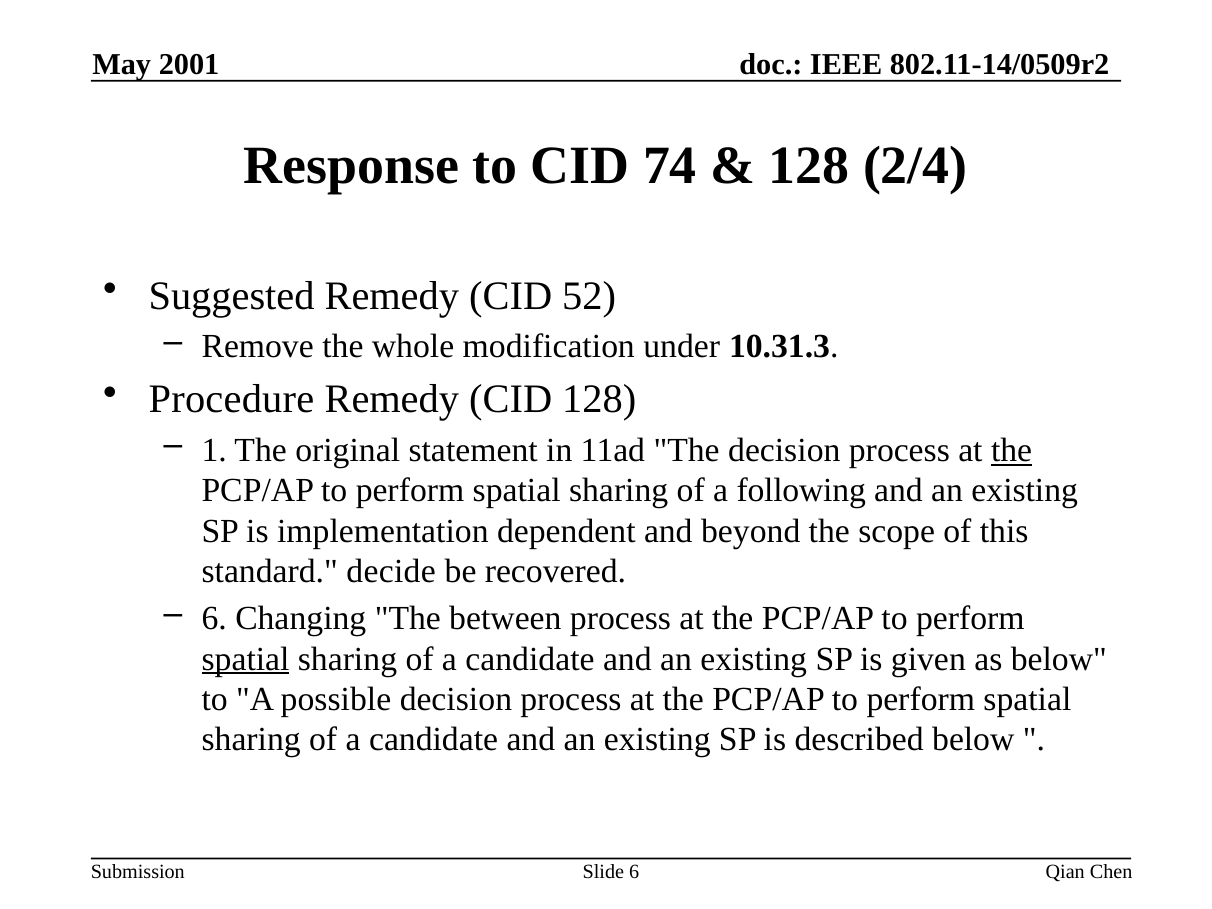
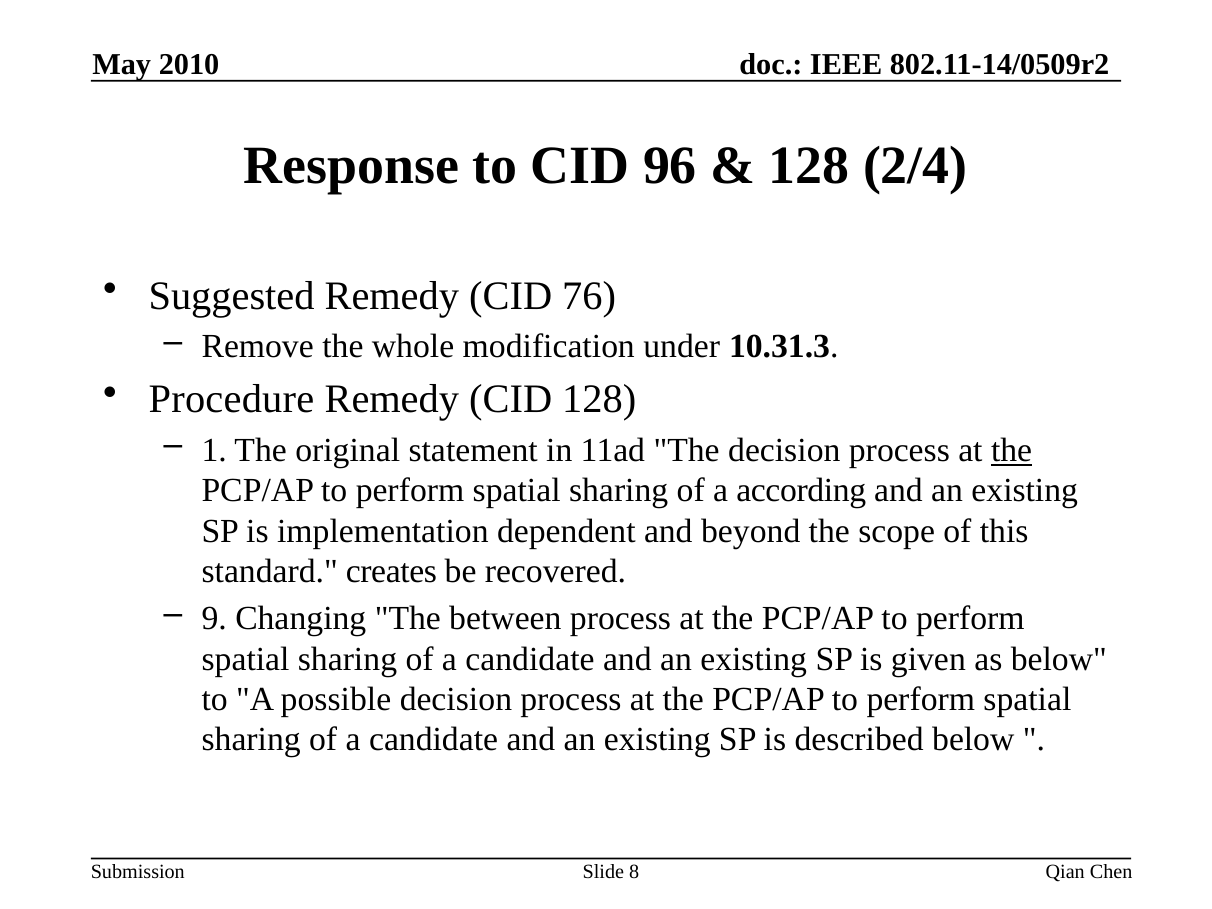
2001: 2001 -> 2010 (189, 65)
74: 74 -> 96 (670, 165)
52: 52 -> 76 (589, 296)
following: following -> according (801, 491)
decide: decide -> creates (391, 571)
6: 6 -> 9 (214, 619)
spatial underline: present -> none (246, 659)
Slide 6: 6 -> 8 (634, 872)
